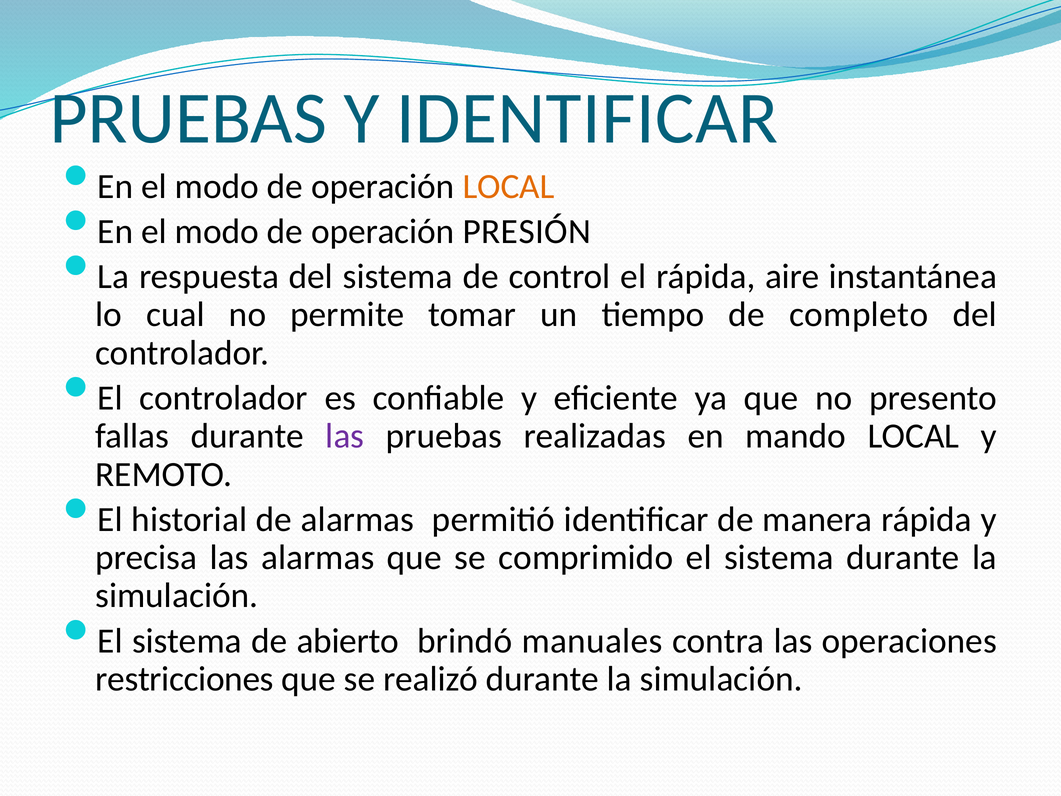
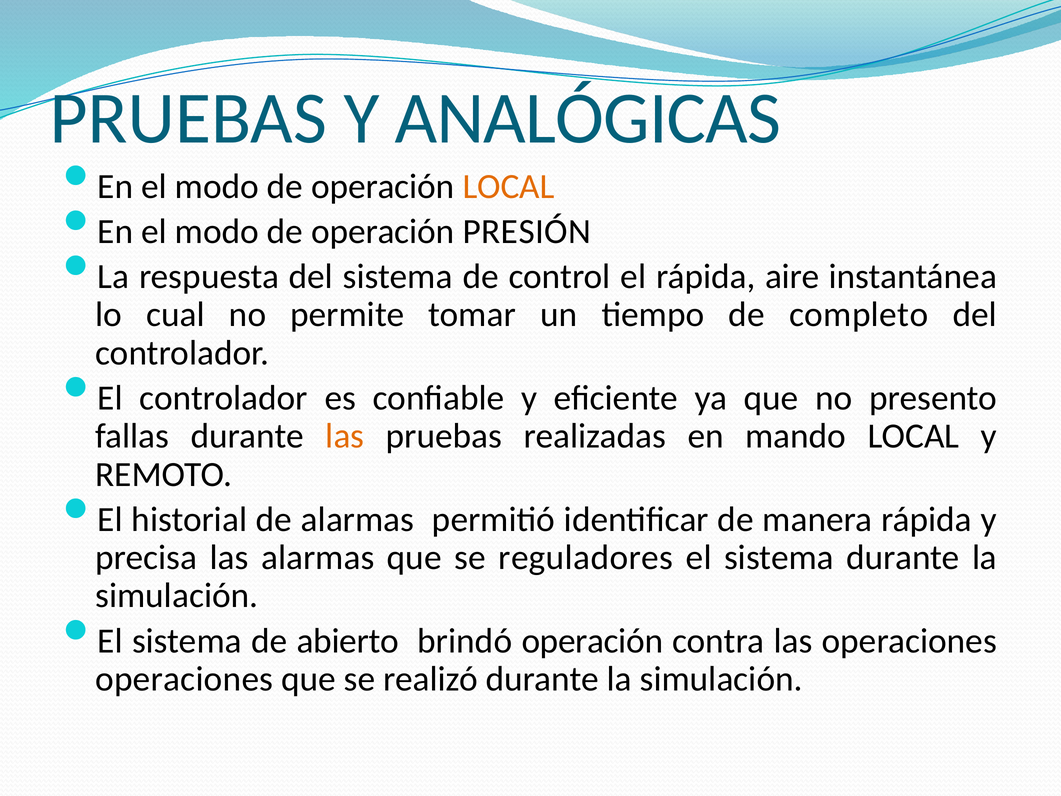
Y IDENTIFICAR: IDENTIFICAR -> ANALÓGICAS (588, 118)
las colour: purple -> orange (345, 436)
comprimido: comprimido -> reguladores (586, 557)
brindó manuales: manuales -> operación (592, 641)
restricciones: restricciones -> operaciones (184, 679)
